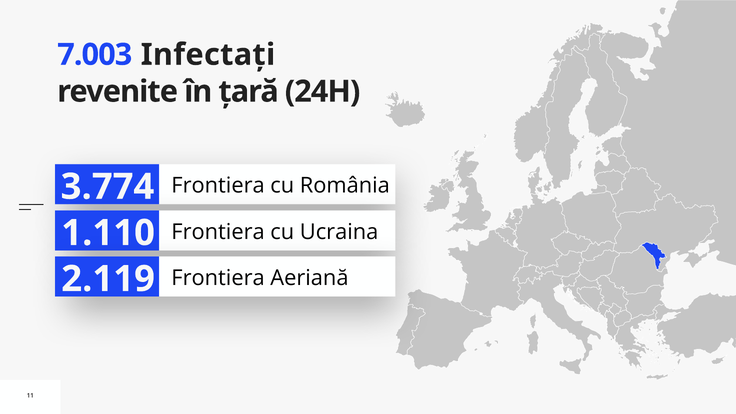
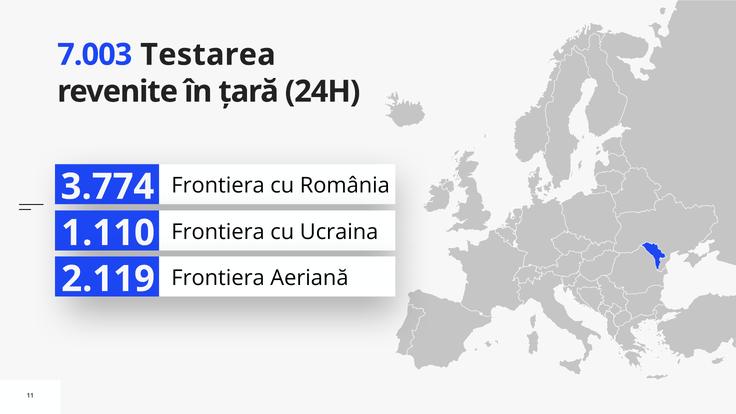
Infectați: Infectați -> Testarea (208, 55)
